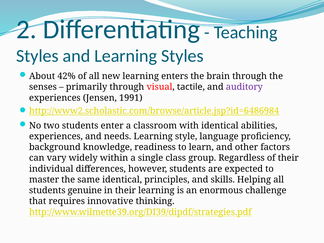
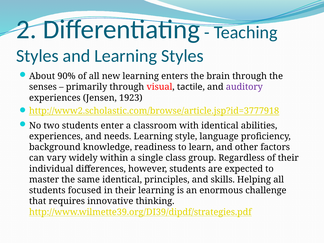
42%: 42% -> 90% (66, 76)
1991: 1991 -> 1923 (131, 98)
http://www2.scholastic.com/browse/article.jsp?id=6486984: http://www2.scholastic.com/browse/article.jsp?id=6486984 -> http://www2.scholastic.com/browse/article.jsp?id=3777918 (154, 111)
genuine: genuine -> focused (85, 190)
